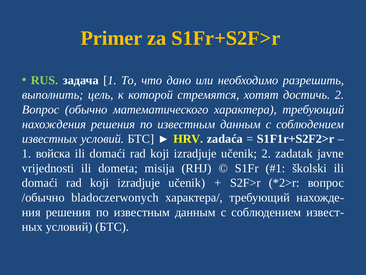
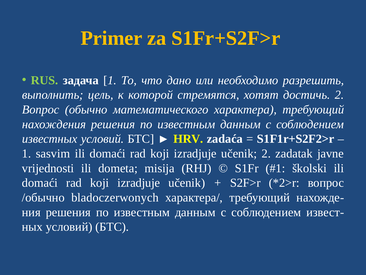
войска: войска -> sasvim (53, 153)
